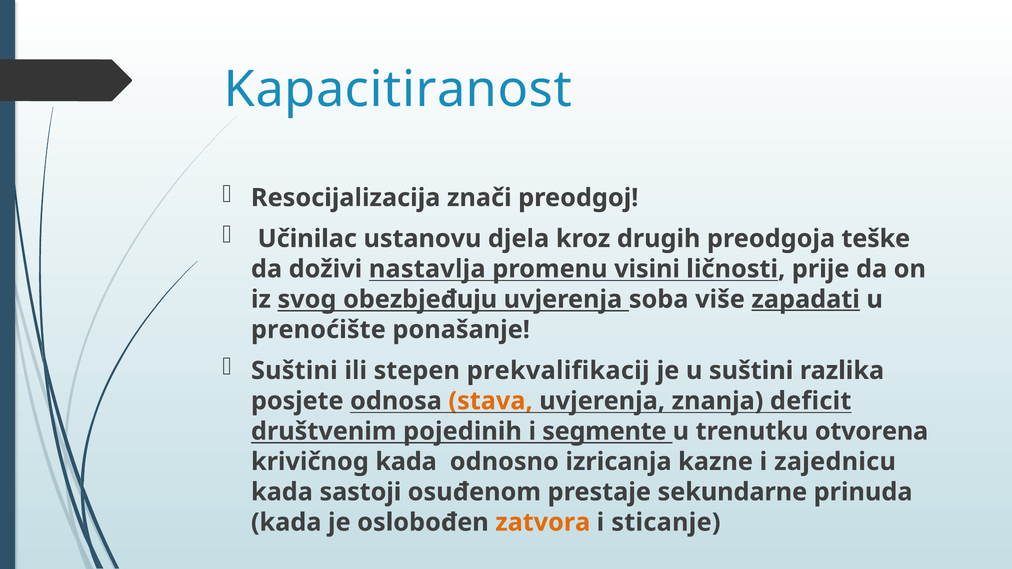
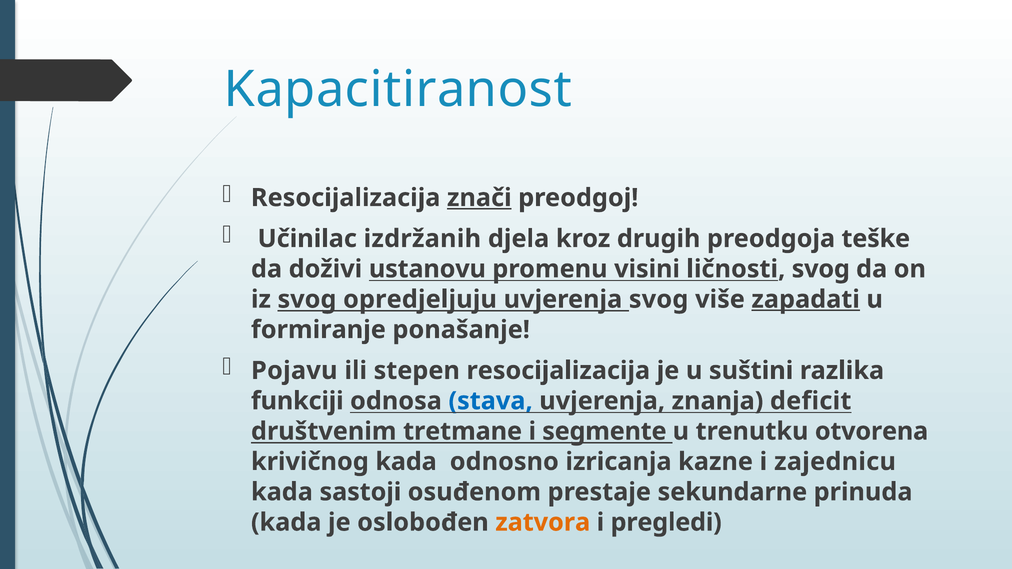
znači underline: none -> present (479, 198)
ustanovu: ustanovu -> izdržanih (422, 239)
nastavlja: nastavlja -> ustanovu (427, 269)
ličnosti prije: prije -> svog (821, 269)
obezbjeđuju: obezbjeđuju -> opredjeljuju (420, 299)
uvjerenja soba: soba -> svog (659, 299)
prenoćište: prenoćište -> formiranje (318, 330)
Suštini: Suštini -> Pojavu (294, 371)
stepen prekvalifikacij: prekvalifikacij -> resocijalizacija (558, 371)
posjete: posjete -> funkciji (297, 401)
stava colour: orange -> blue (491, 401)
pojedinih: pojedinih -> tretmane (463, 431)
sticanje: sticanje -> pregledi (666, 523)
